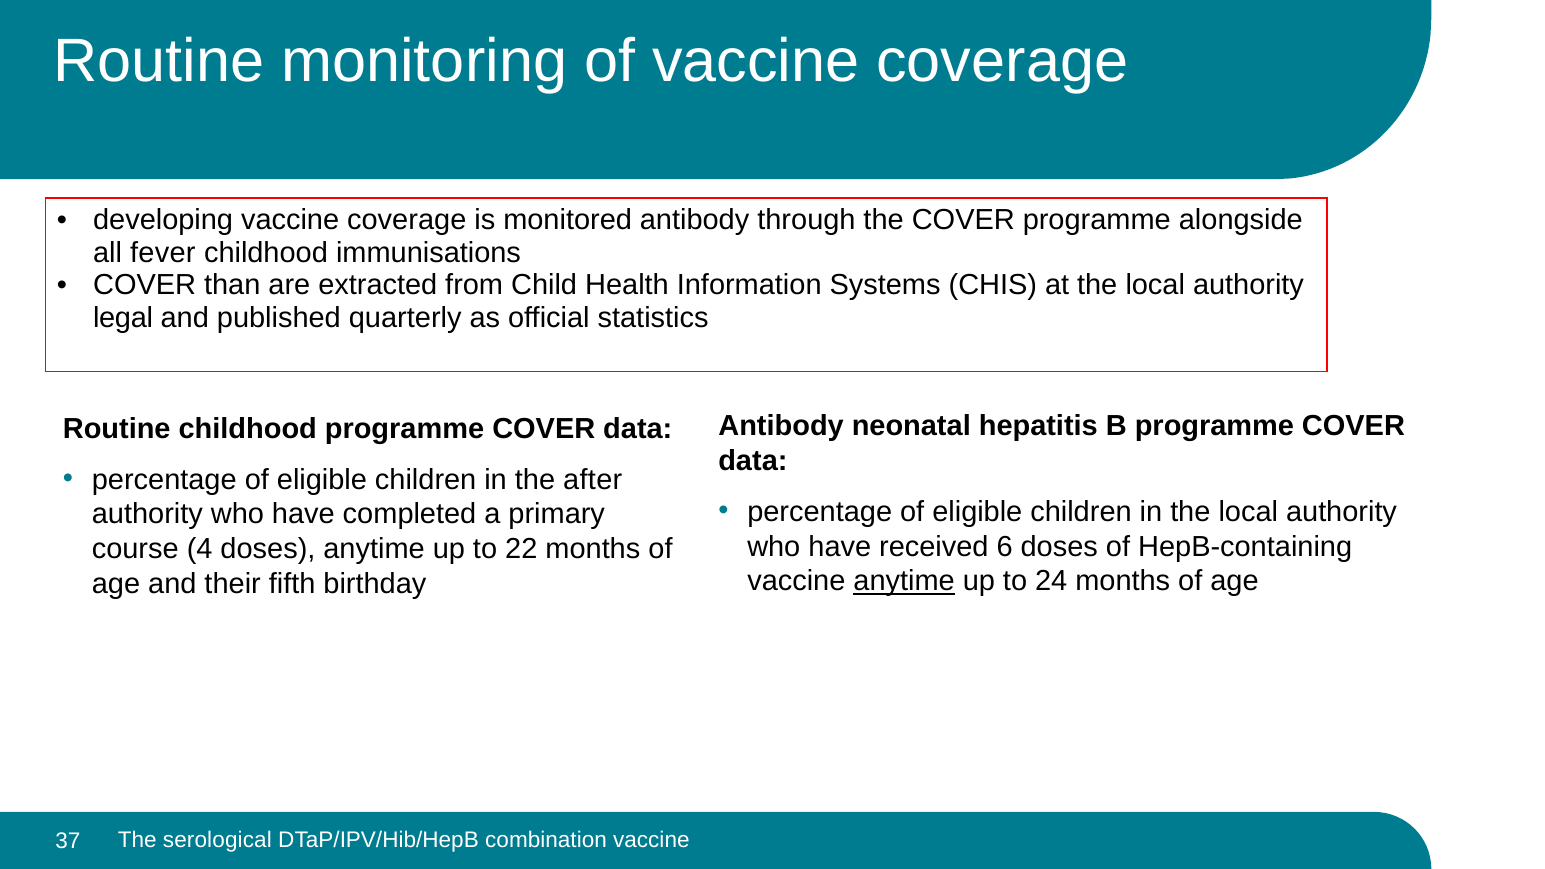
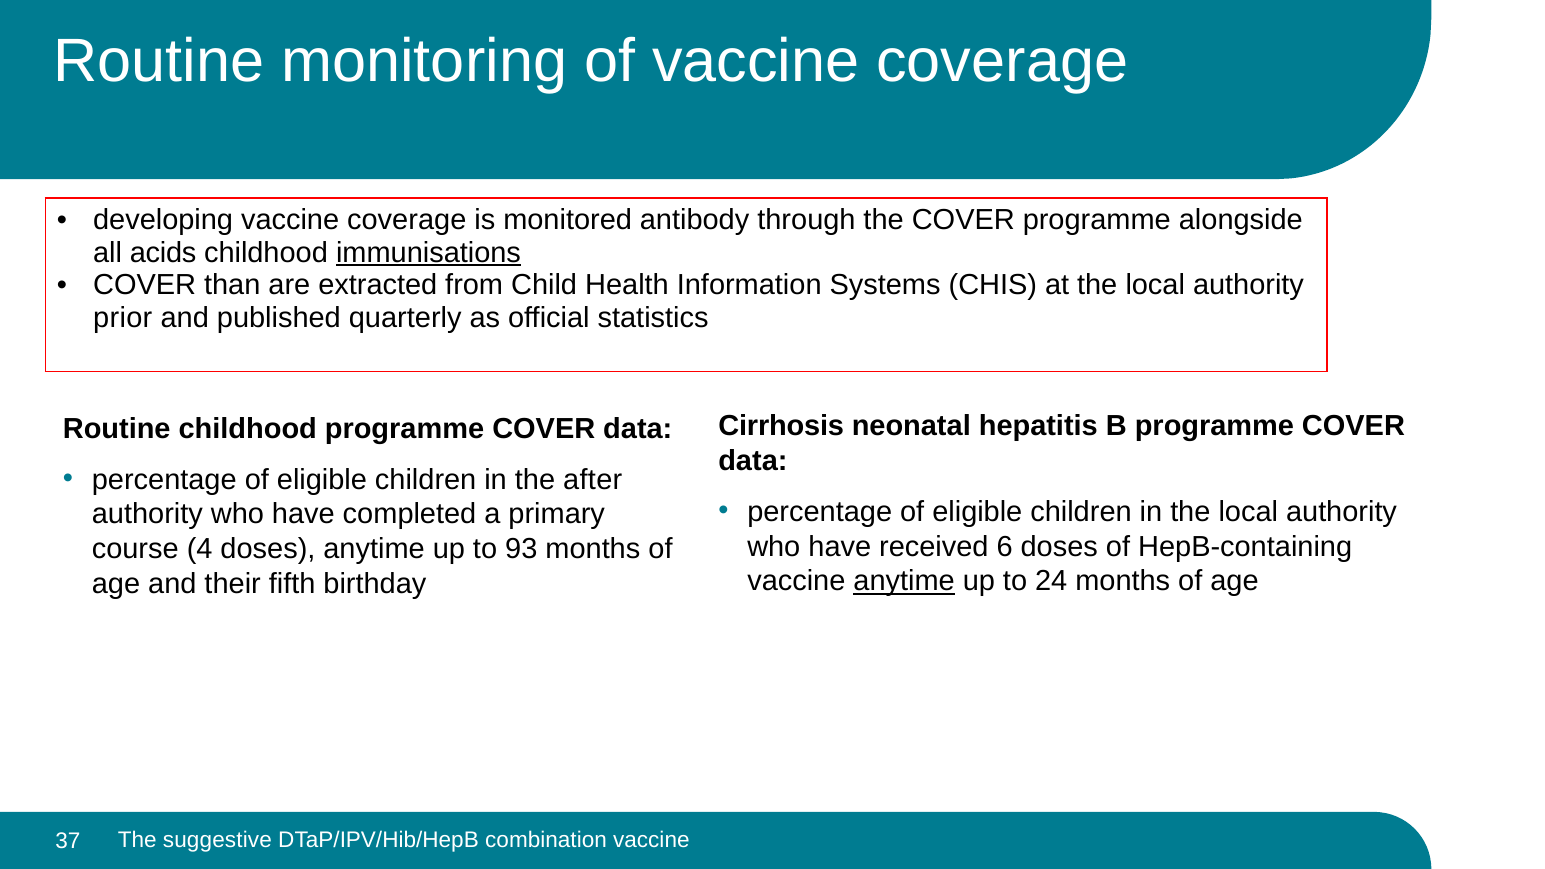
fever: fever -> acids (163, 253)
immunisations underline: none -> present (429, 253)
legal: legal -> prior (123, 318)
Antibody: Antibody -> Cirrhosis (781, 426)
22: 22 -> 93 (521, 549)
serological: serological -> suggestive (217, 841)
